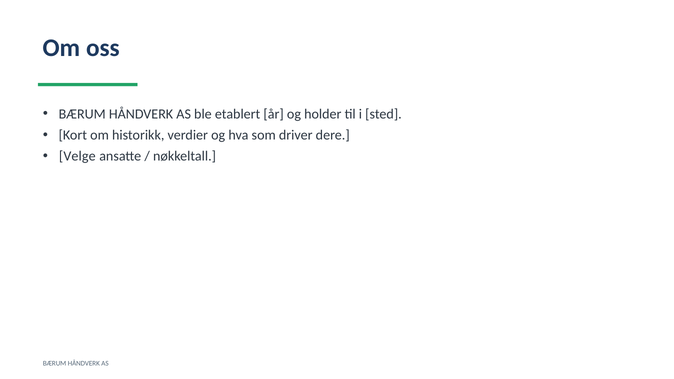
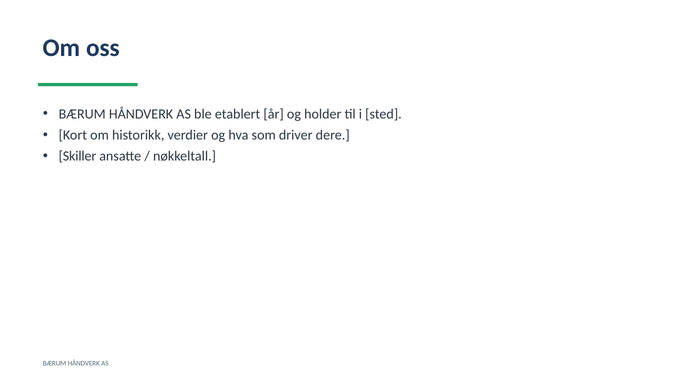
Velge: Velge -> Skiller (77, 156)
